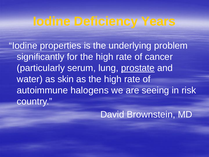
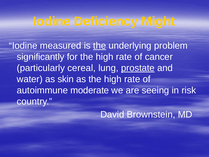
Years: Years -> Might (158, 21)
properties: properties -> measured (61, 46)
the underline: none -> present (100, 46)
serum: serum -> cereal (82, 68)
halogens: halogens -> moderate (90, 90)
